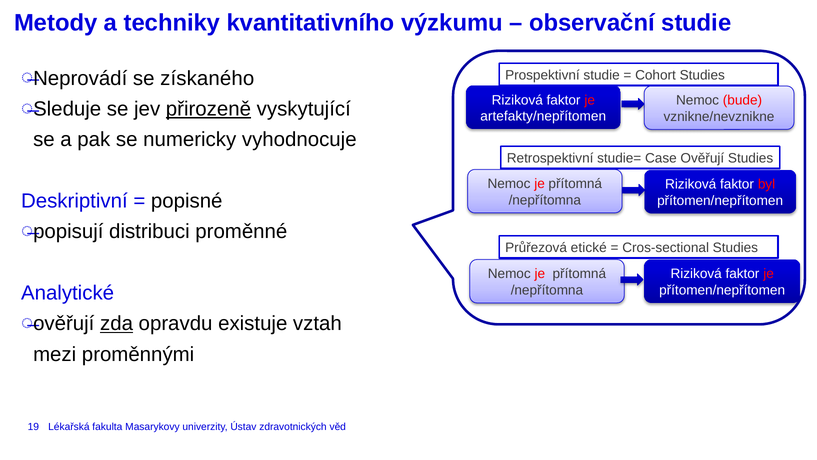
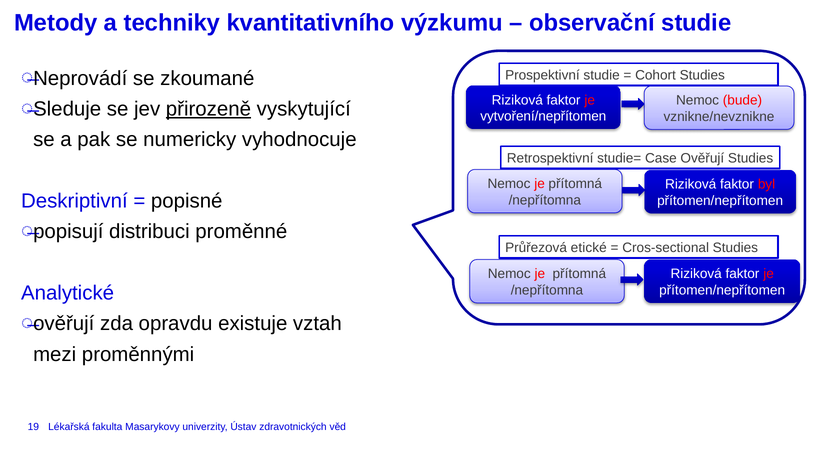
získaného: získaného -> zkoumané (207, 78)
artefakty/nepřítomen: artefakty/nepřítomen -> vytvoření/nepřítomen (543, 116)
zda underline: present -> none (117, 323)
